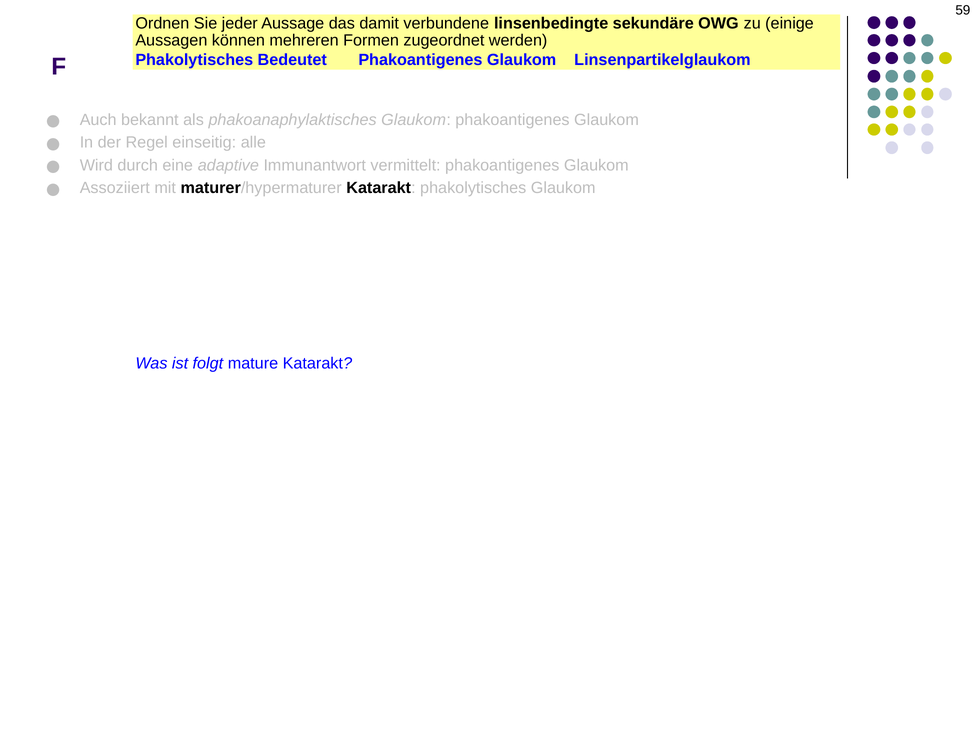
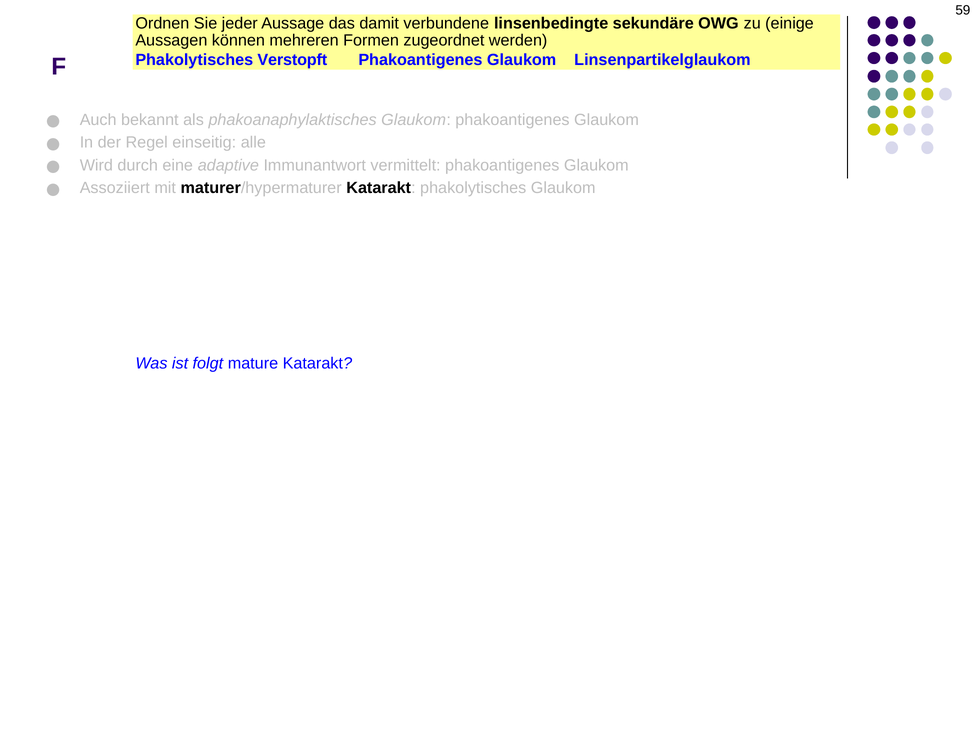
Bedeutet: Bedeutet -> Verstopft (292, 60)
